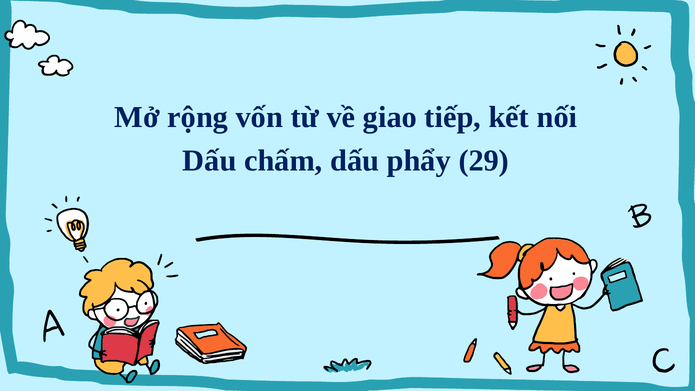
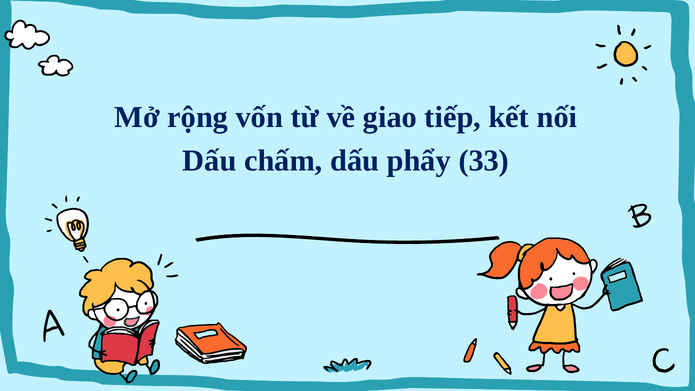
29: 29 -> 33 (484, 161)
